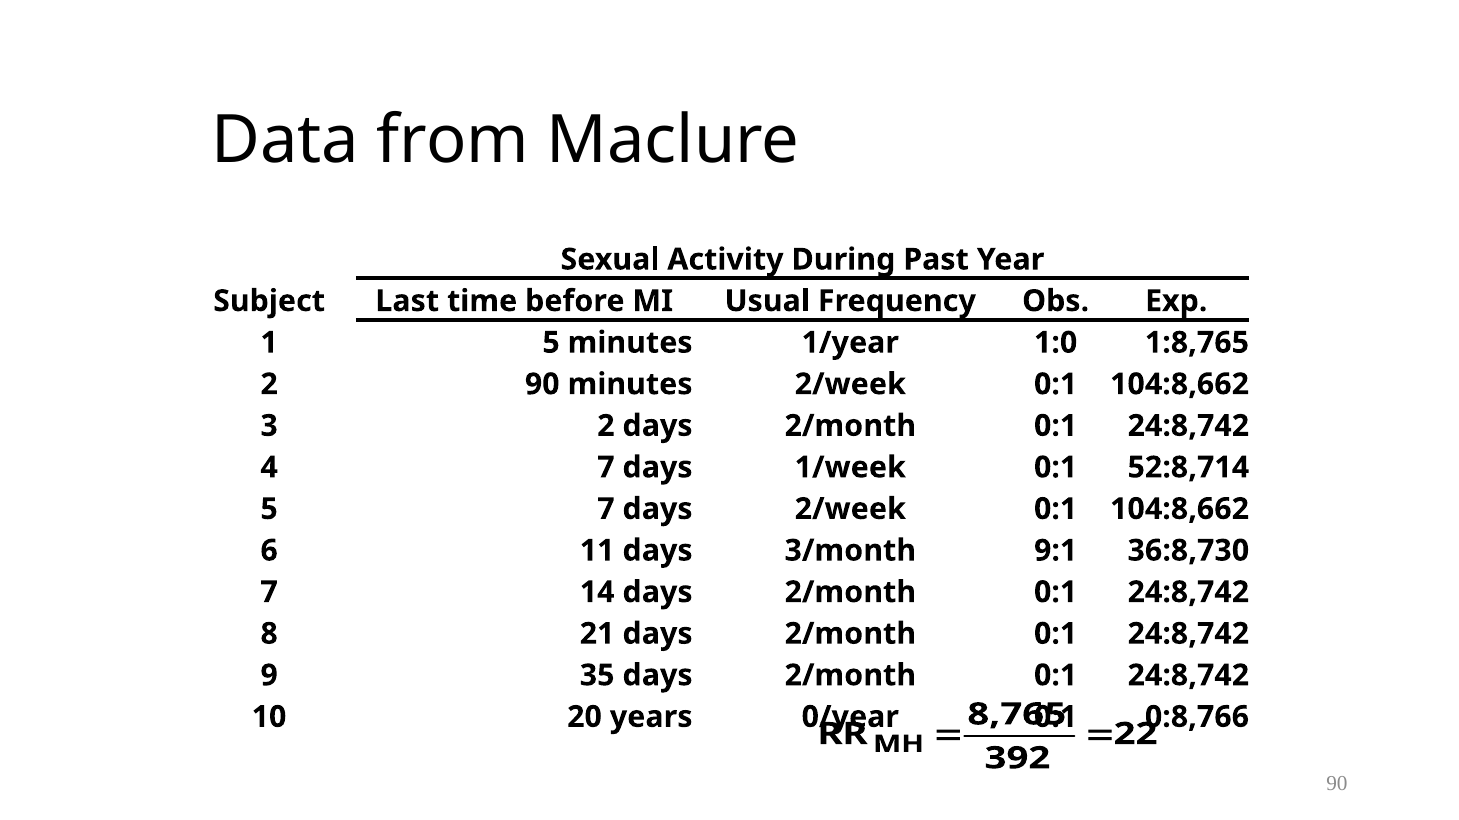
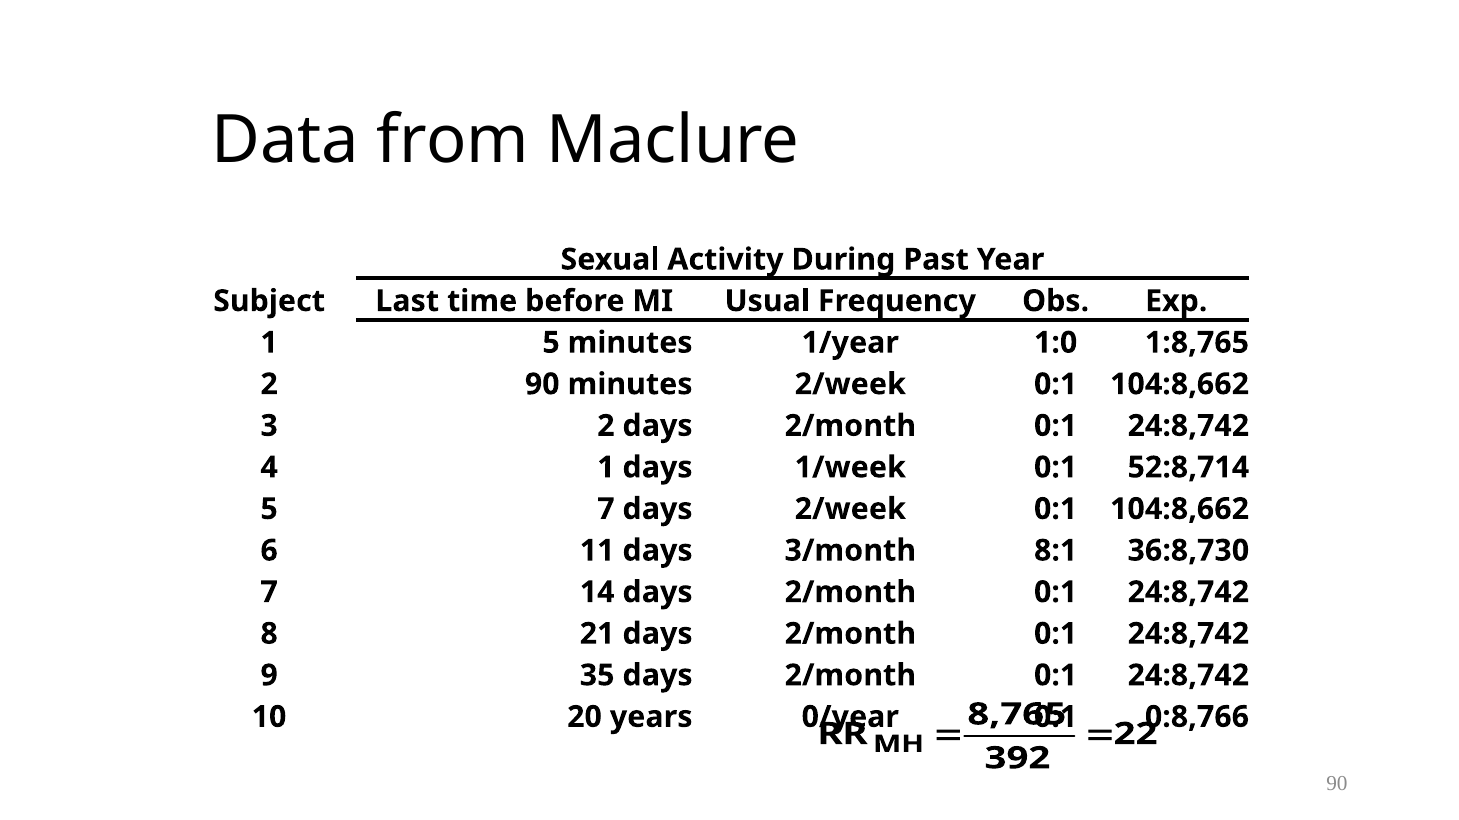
4 7: 7 -> 1 (606, 468)
9:1: 9:1 -> 8:1 (1056, 551)
